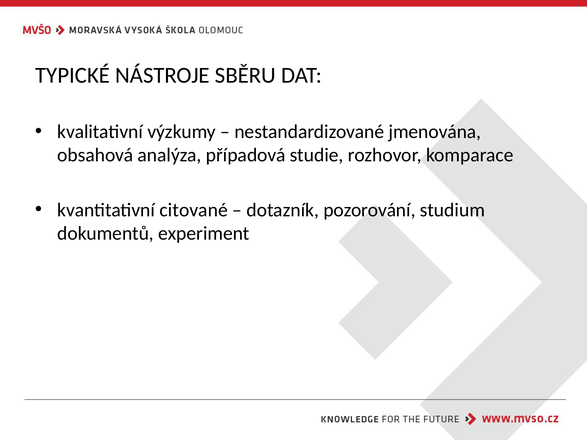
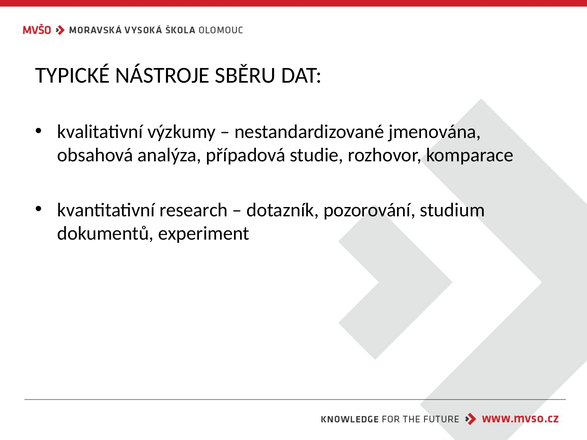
citované: citované -> research (194, 210)
